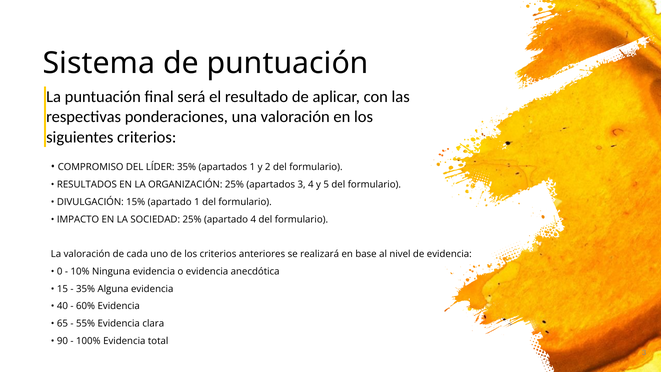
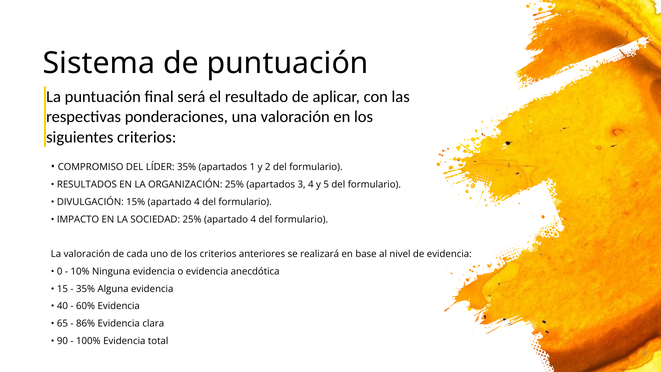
15% apartado 1: 1 -> 4 (197, 202)
55%: 55% -> 86% (86, 323)
